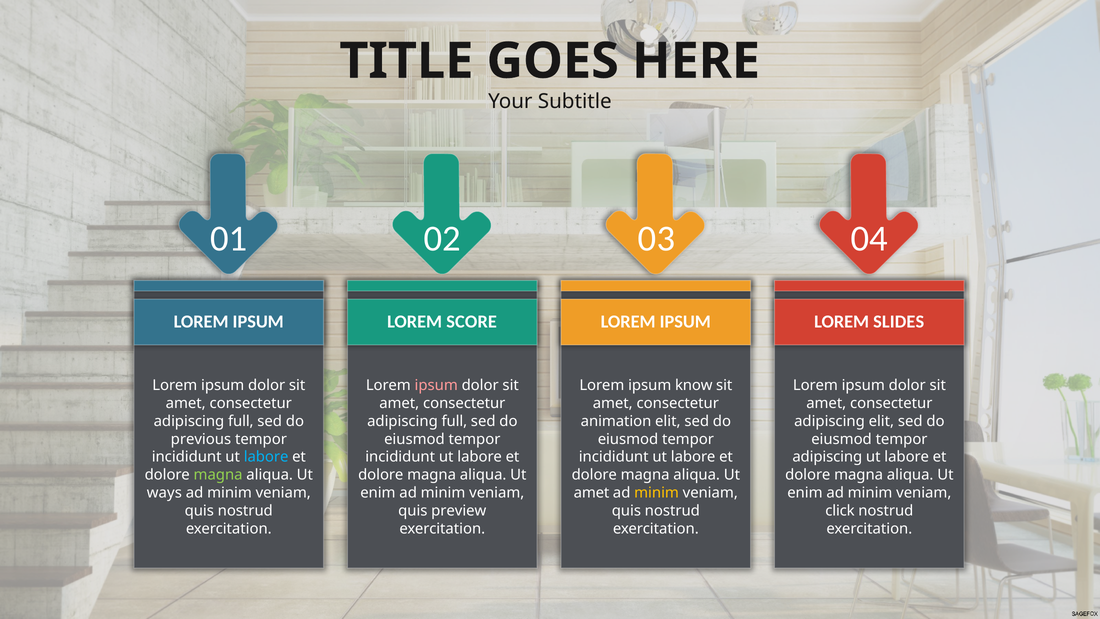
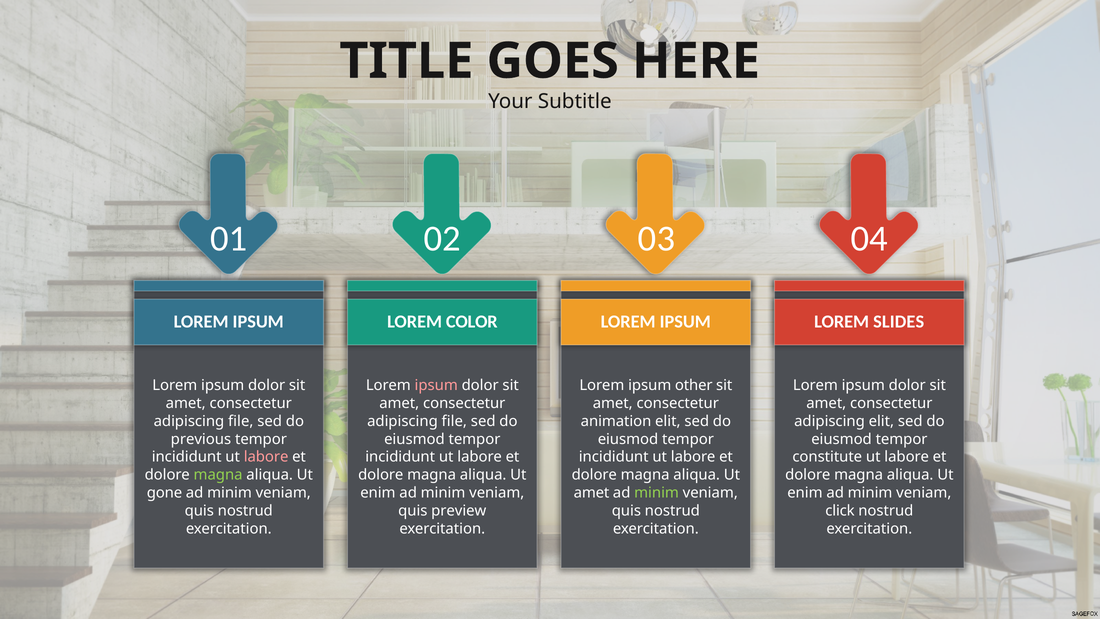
SCORE: SCORE -> COLOR (472, 322)
know: know -> other (694, 385)
full: full -> file (241, 421)
full: full -> file (454, 421)
labore colour: light blue -> pink (266, 457)
adipiscing: adipiscing -> constitute (827, 457)
ways: ways -> gone (164, 493)
minim colour: yellow -> light green (657, 493)
